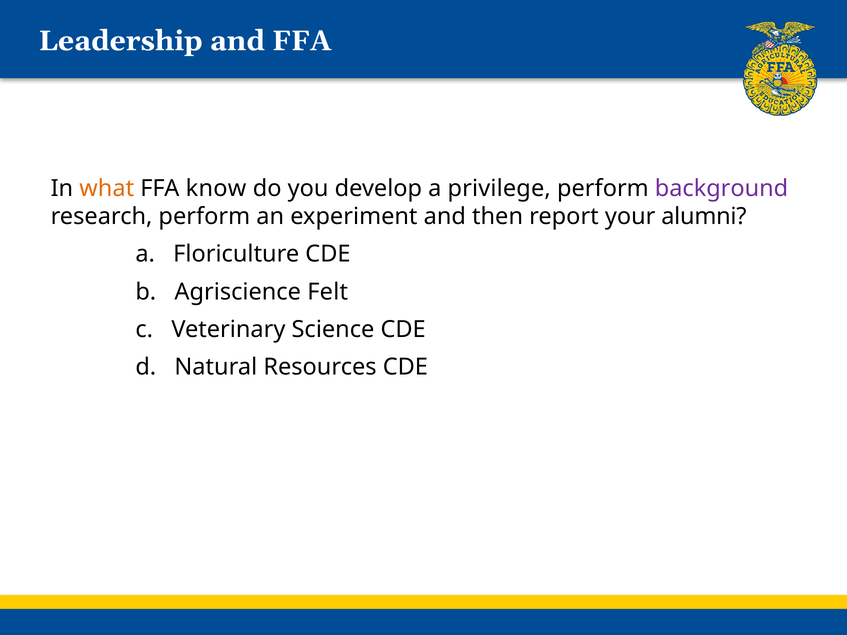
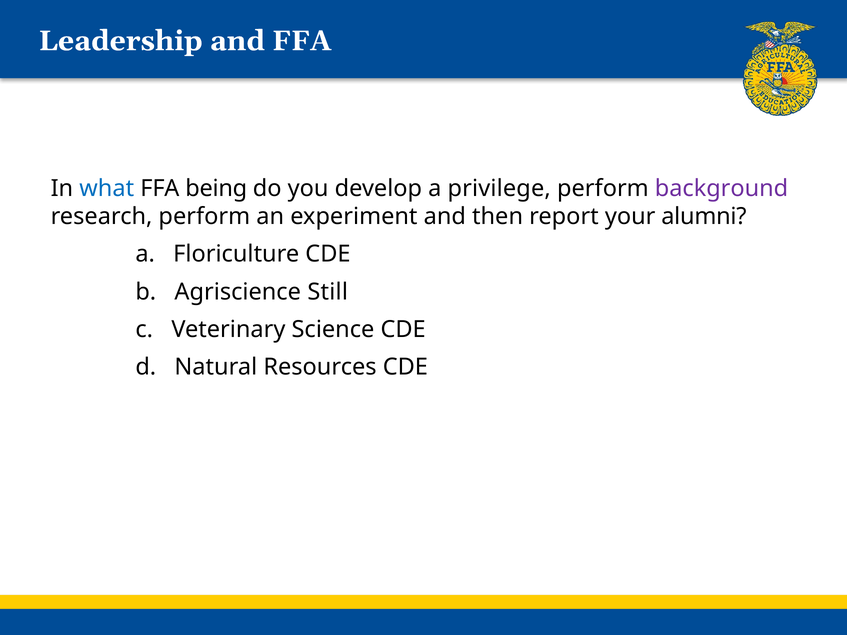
what colour: orange -> blue (107, 188)
know: know -> being (216, 188)
Felt: Felt -> Still (328, 292)
